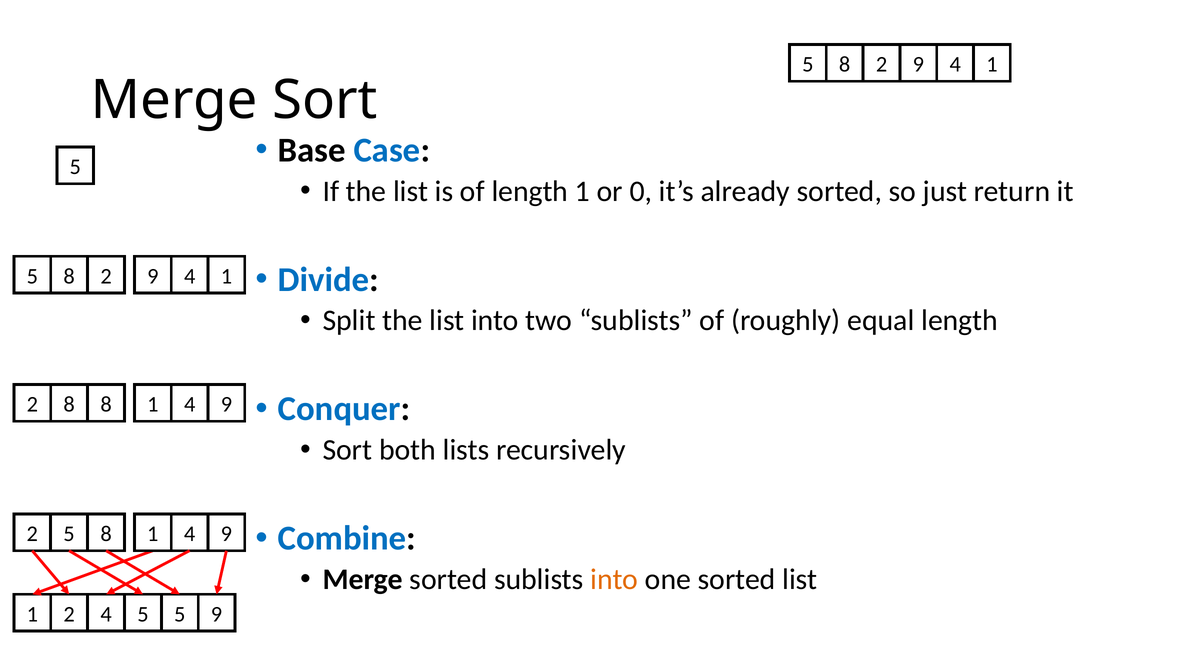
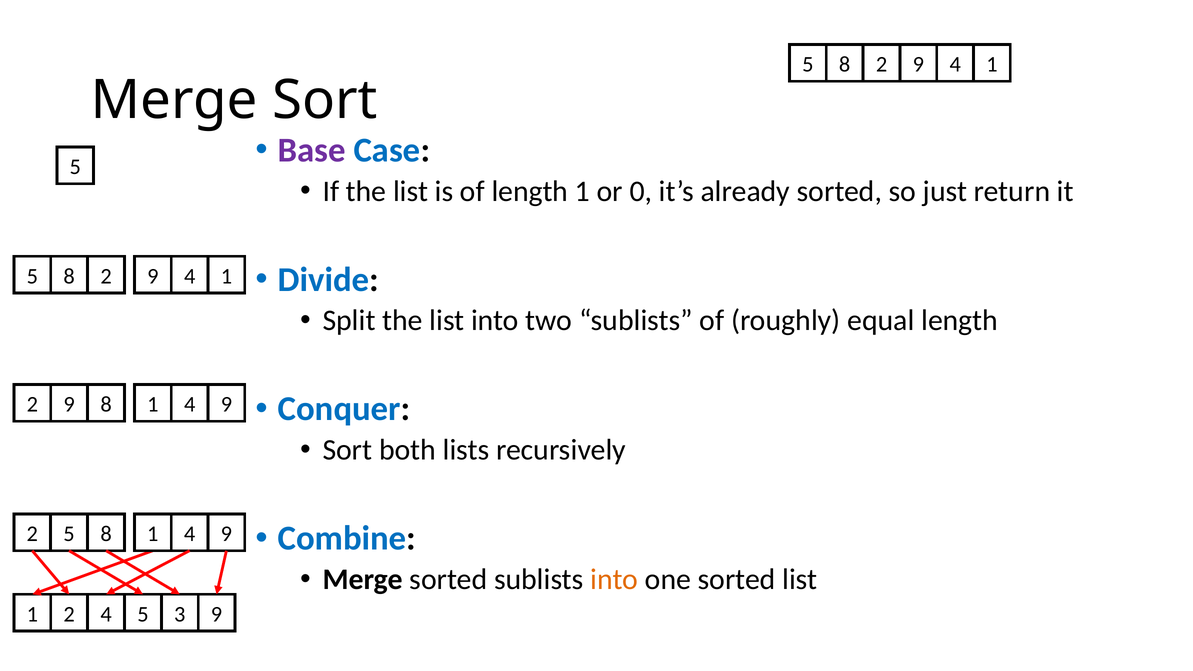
Base colour: black -> purple (312, 150)
8: 8 -> 9 (69, 404)
4 5 5: 5 -> 3 (180, 614)
